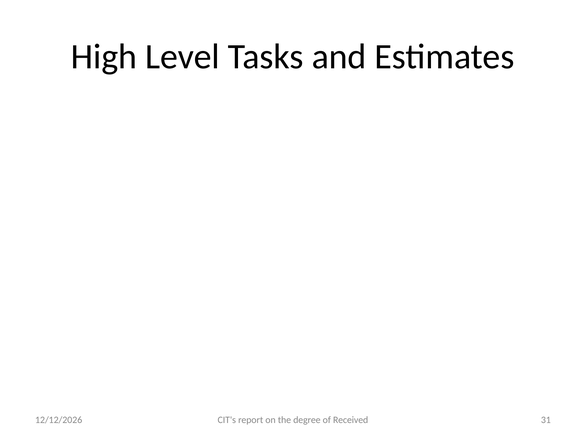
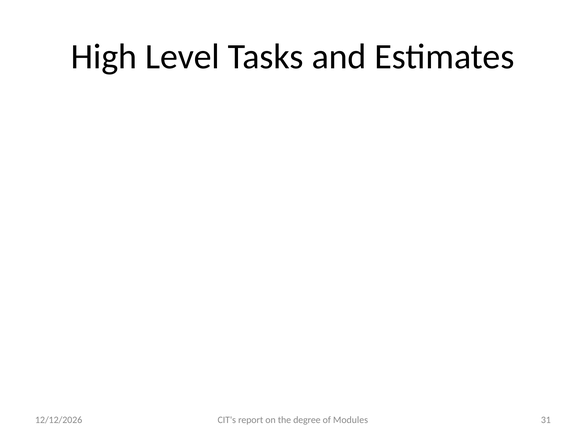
Received: Received -> Modules (351, 420)
